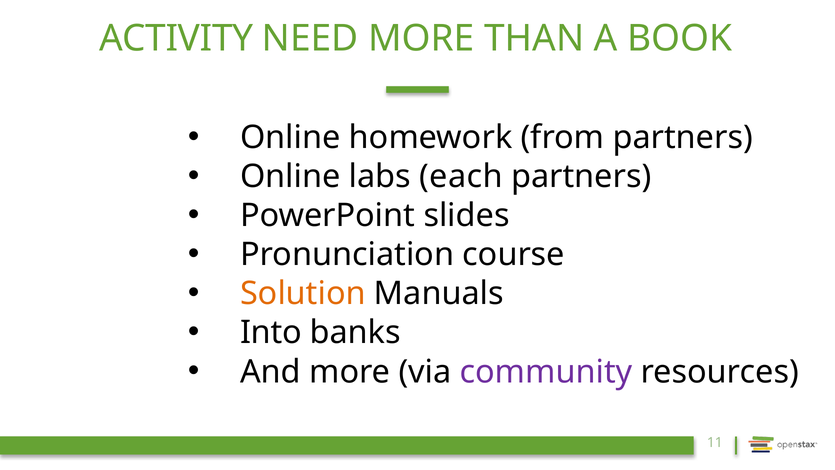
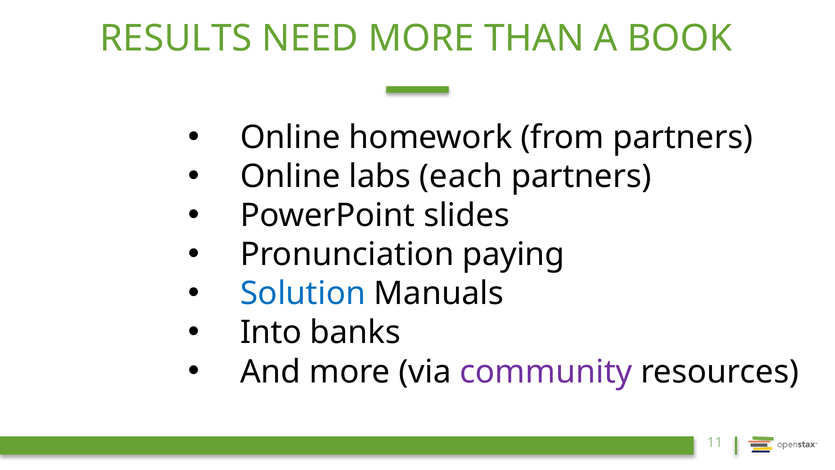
ACTIVITY: ACTIVITY -> RESULTS (176, 39)
course: course -> paying (514, 255)
Solution colour: orange -> blue (303, 294)
